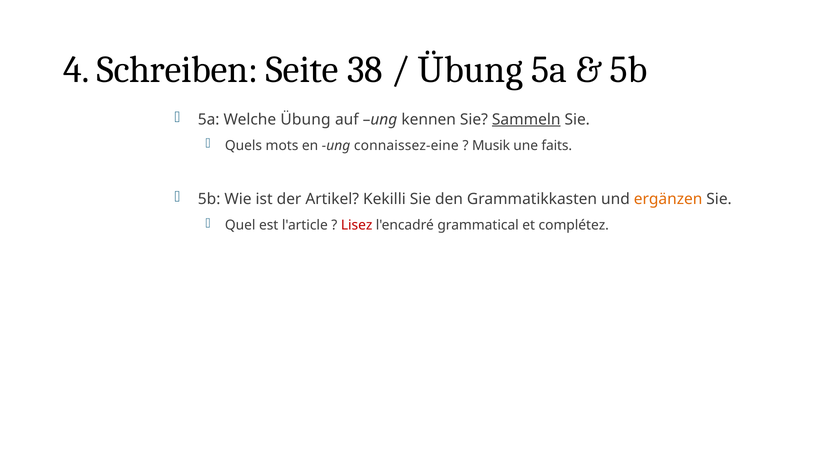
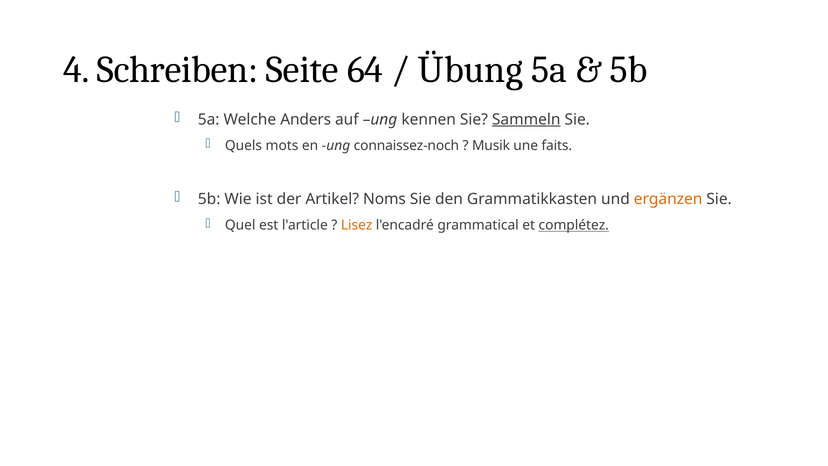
38: 38 -> 64 (365, 70)
Welche Übung: Übung -> Anders (306, 119)
connaissez-eine: connaissez-eine -> connaissez-noch (406, 145)
Kekilli: Kekilli -> Noms (384, 199)
Lisez colour: red -> orange (357, 225)
complétez underline: none -> present (574, 225)
